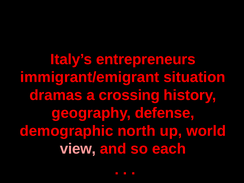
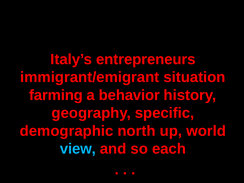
dramas: dramas -> farming (56, 95)
crossing: crossing -> behavior (129, 95)
defense: defense -> specific (165, 113)
view colour: pink -> light blue (78, 149)
